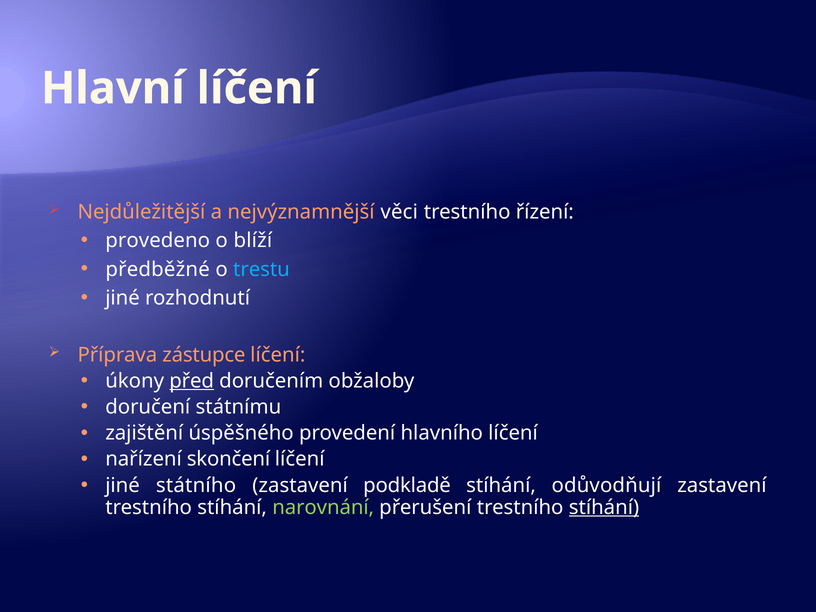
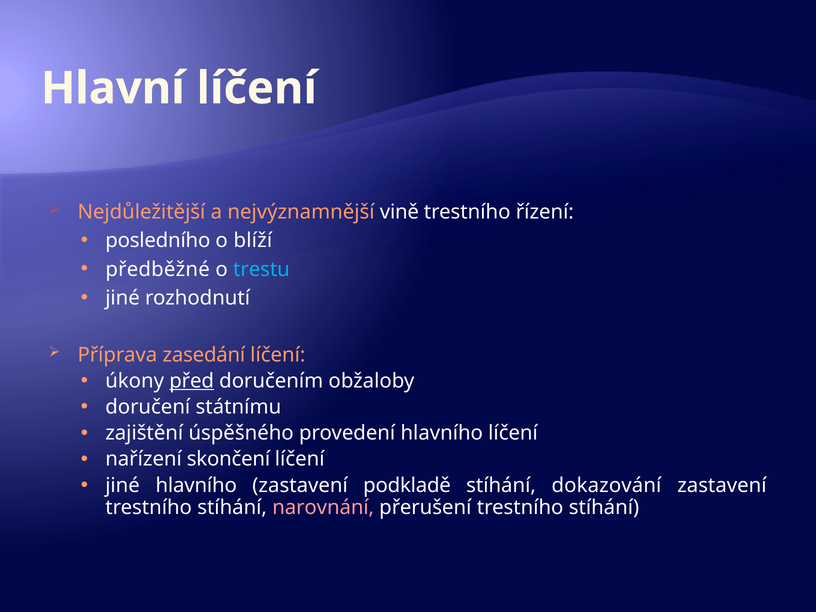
věci: věci -> vině (399, 212)
provedeno: provedeno -> posledního (158, 241)
zástupce: zástupce -> zasedání (204, 355)
jiné státního: státního -> hlavního (196, 485)
odůvodňují: odůvodňují -> dokazování (606, 485)
narovnání colour: light green -> pink (323, 507)
stíhání underline: present -> none (604, 507)
